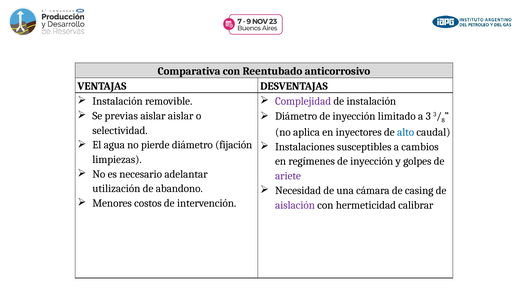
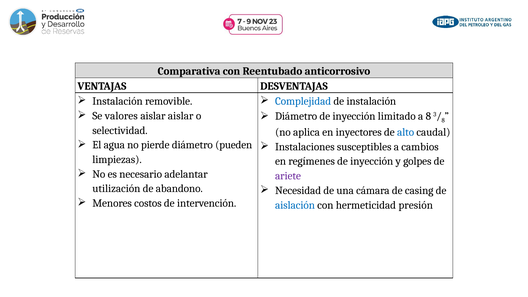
Complejidad colour: purple -> blue (303, 101)
previas: previas -> valores (121, 116)
a 3: 3 -> 8 (428, 116)
fijación: fijación -> pueden (234, 145)
aislación colour: purple -> blue (295, 205)
calibrar: calibrar -> presión (416, 205)
